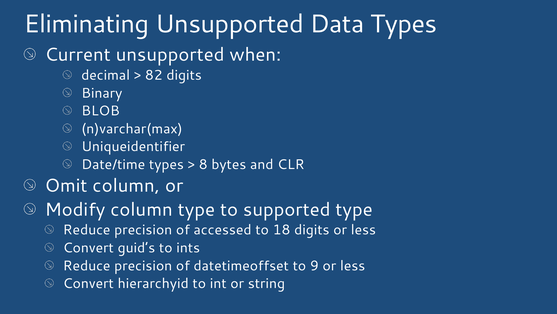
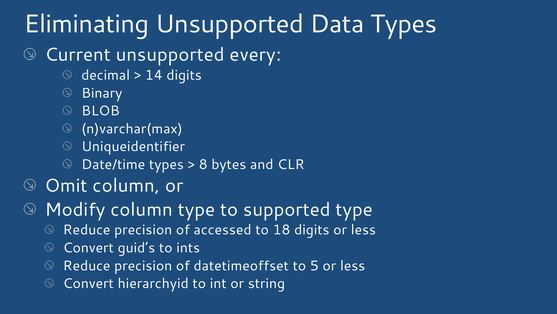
when: when -> every (255, 55)
82: 82 -> 14 (154, 75)
9: 9 -> 5 (314, 265)
